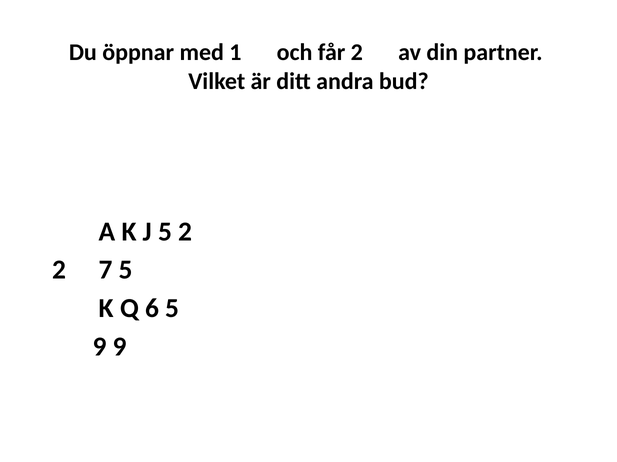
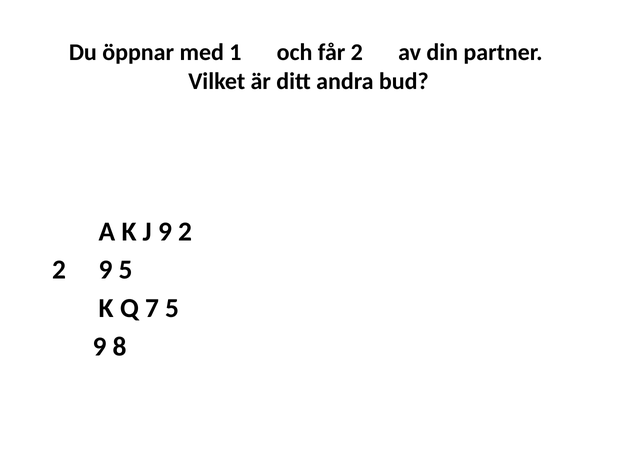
J 5: 5 -> 9 (165, 232)
7: 7 -> 9 (106, 270)
6: 6 -> 7 (152, 309)
9: 9 -> 8 (120, 347)
